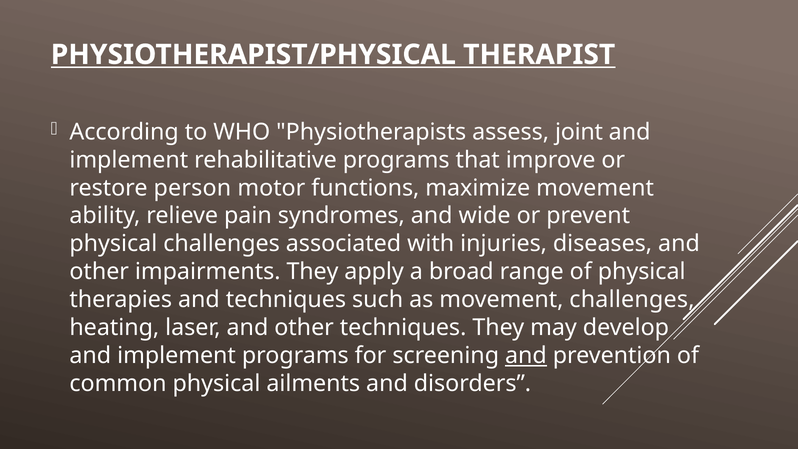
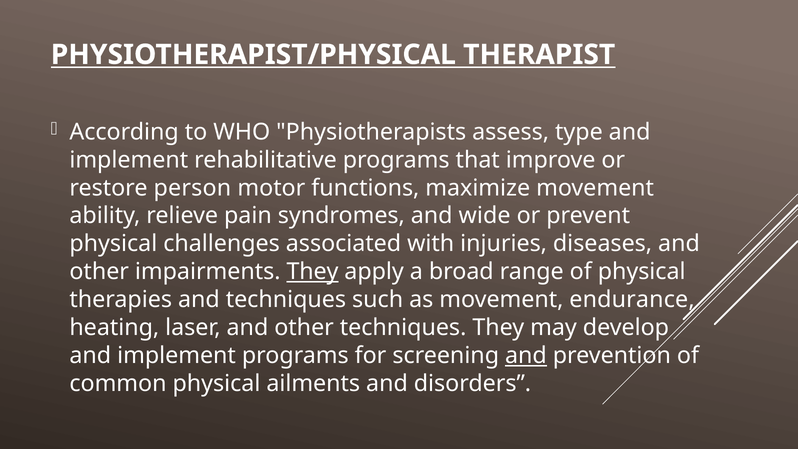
joint: joint -> type (579, 132)
They underline: none -> present (313, 272)
movement challenges: challenges -> endurance (632, 300)
